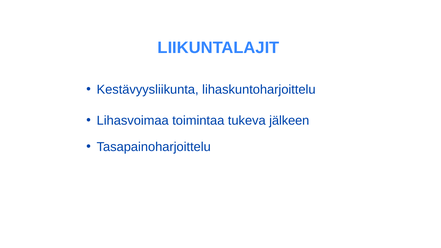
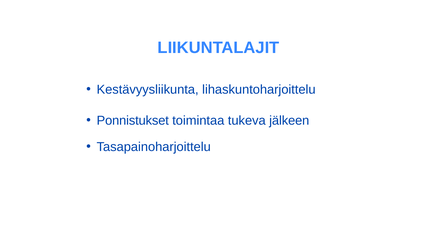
Lihasvoimaa: Lihasvoimaa -> Ponnistukset (133, 121)
